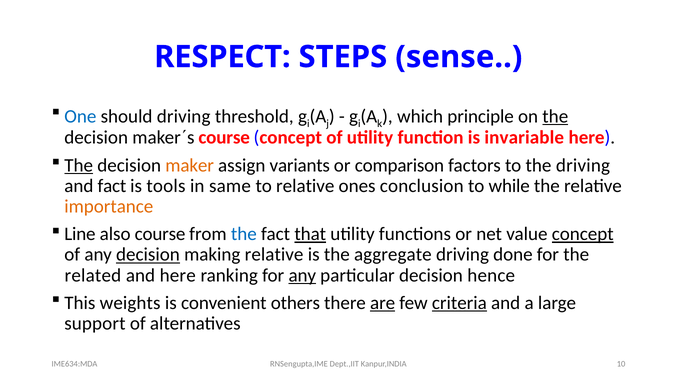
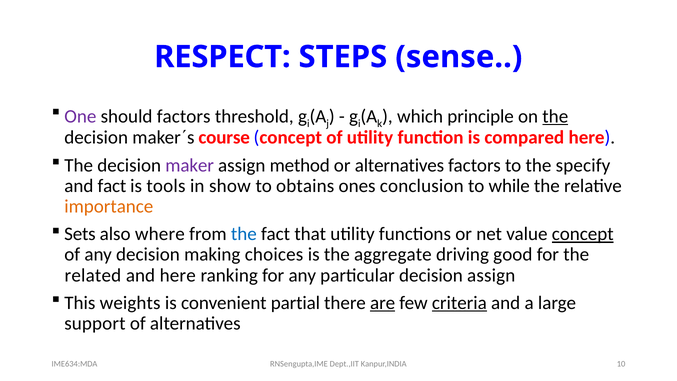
One colour: blue -> purple (80, 116)
should driving: driving -> factors (184, 116)
invariable: invariable -> compared (524, 138)
The underline: present -> none (79, 165)
maker colour: orange -> purple (190, 165)
variants: variants -> method (300, 165)
or comparison: comparison -> alternatives (399, 165)
the driving: driving -> specify (583, 165)
same: same -> show (230, 186)
to relative: relative -> obtains (305, 186)
Line: Line -> Sets (80, 234)
also course: course -> where (160, 234)
that underline: present -> none (310, 234)
decision underline: present -> none (148, 255)
making relative: relative -> choices (274, 255)
done: done -> good (513, 255)
any underline: present -> none (302, 275)
decision hence: hence -> assign (491, 275)
others: others -> partial (295, 303)
